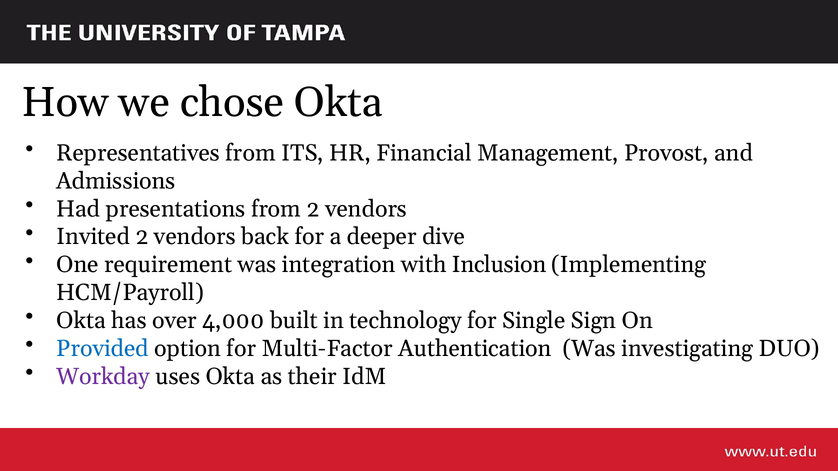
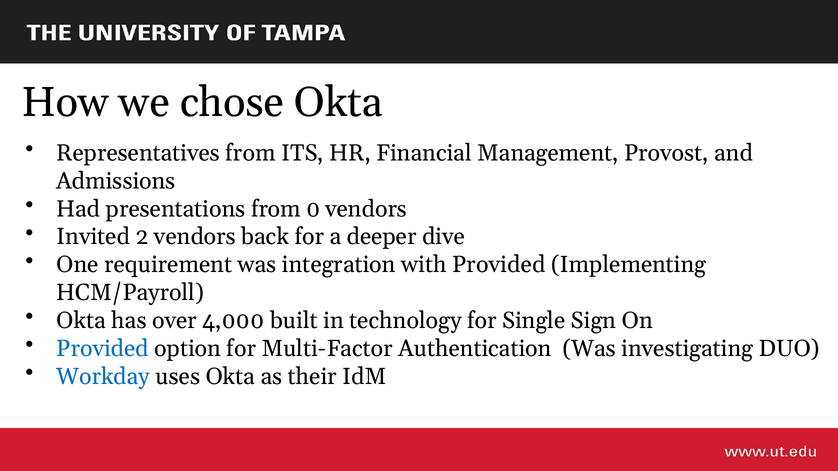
from 2: 2 -> 0 (313, 209)
with Inclusion: Inclusion -> Provided (499, 265)
Workday colour: purple -> blue (103, 377)
